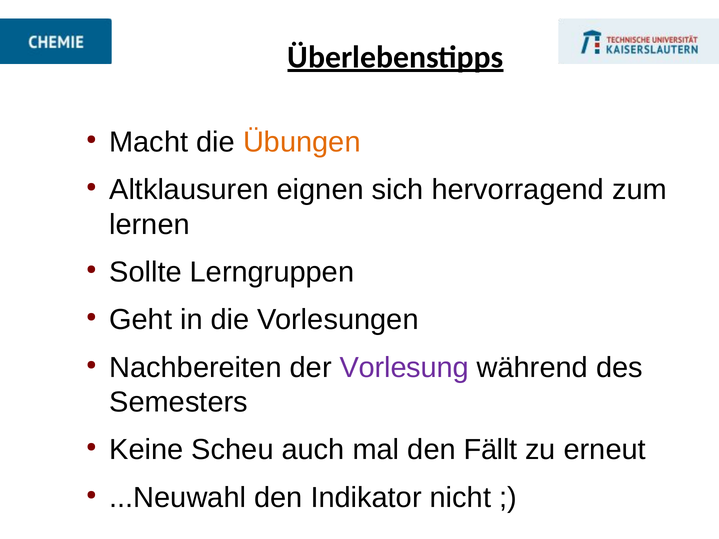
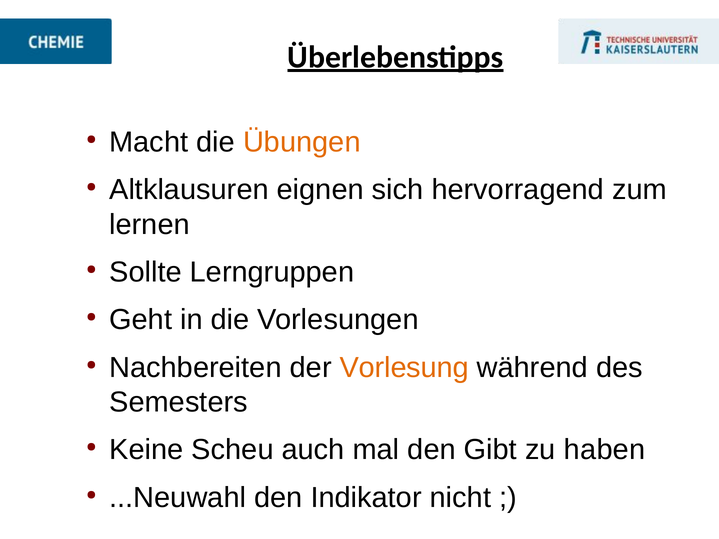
Vorlesung colour: purple -> orange (404, 368)
Fällt: Fällt -> Gibt (490, 450)
erneut: erneut -> haben (605, 450)
